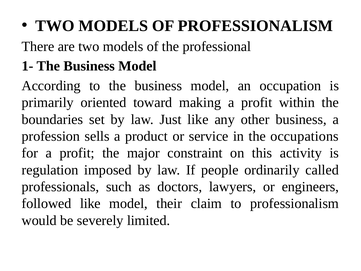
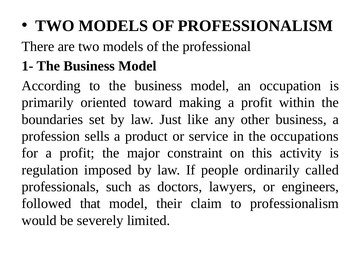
followed like: like -> that (90, 203)
